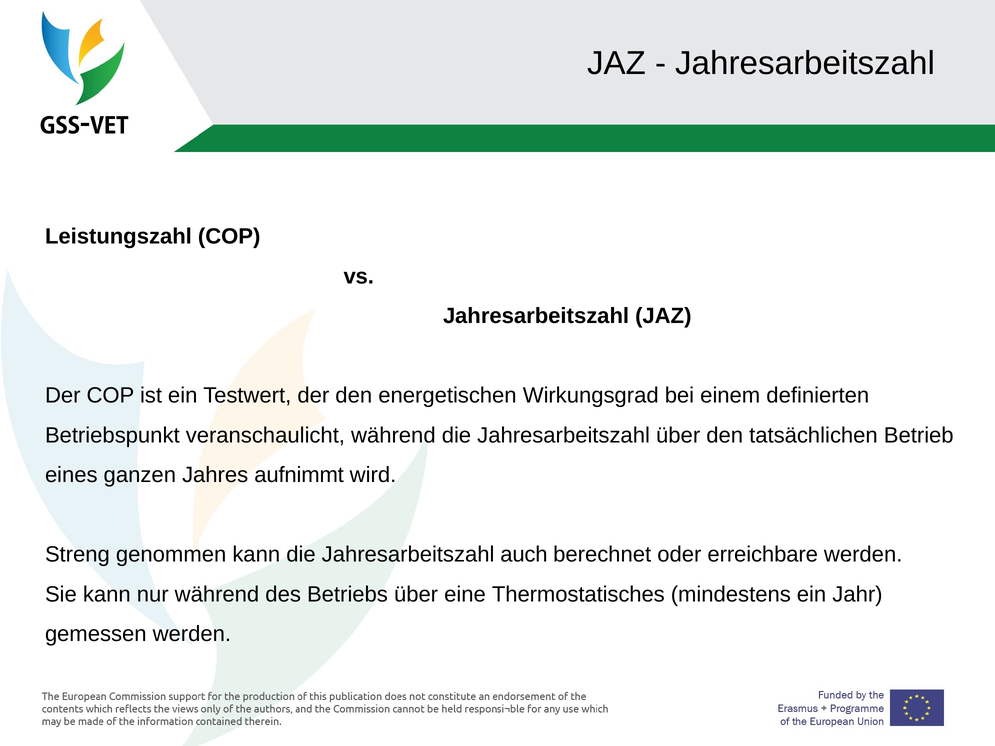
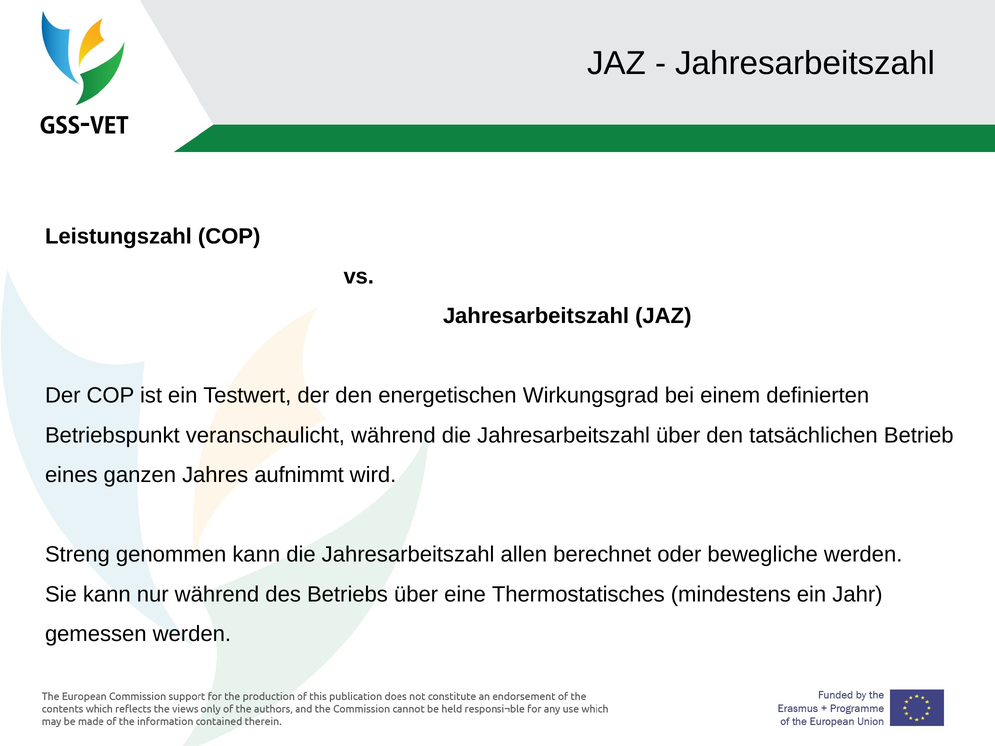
auch: auch -> allen (524, 555)
erreichbare: erreichbare -> bewegliche (763, 555)
